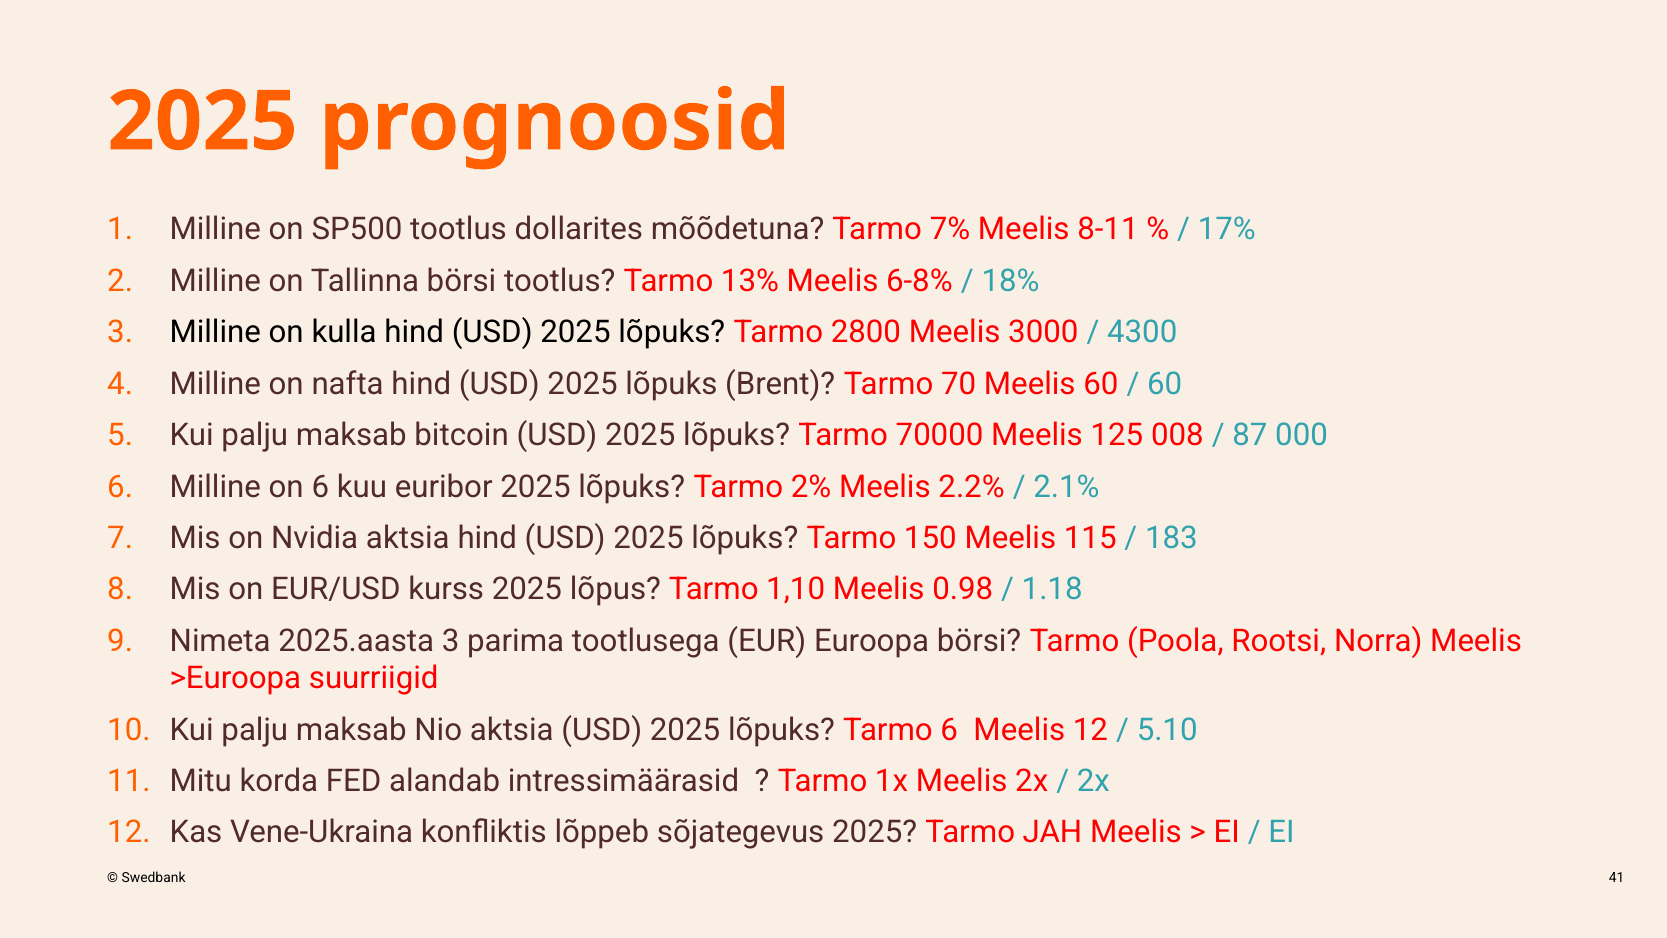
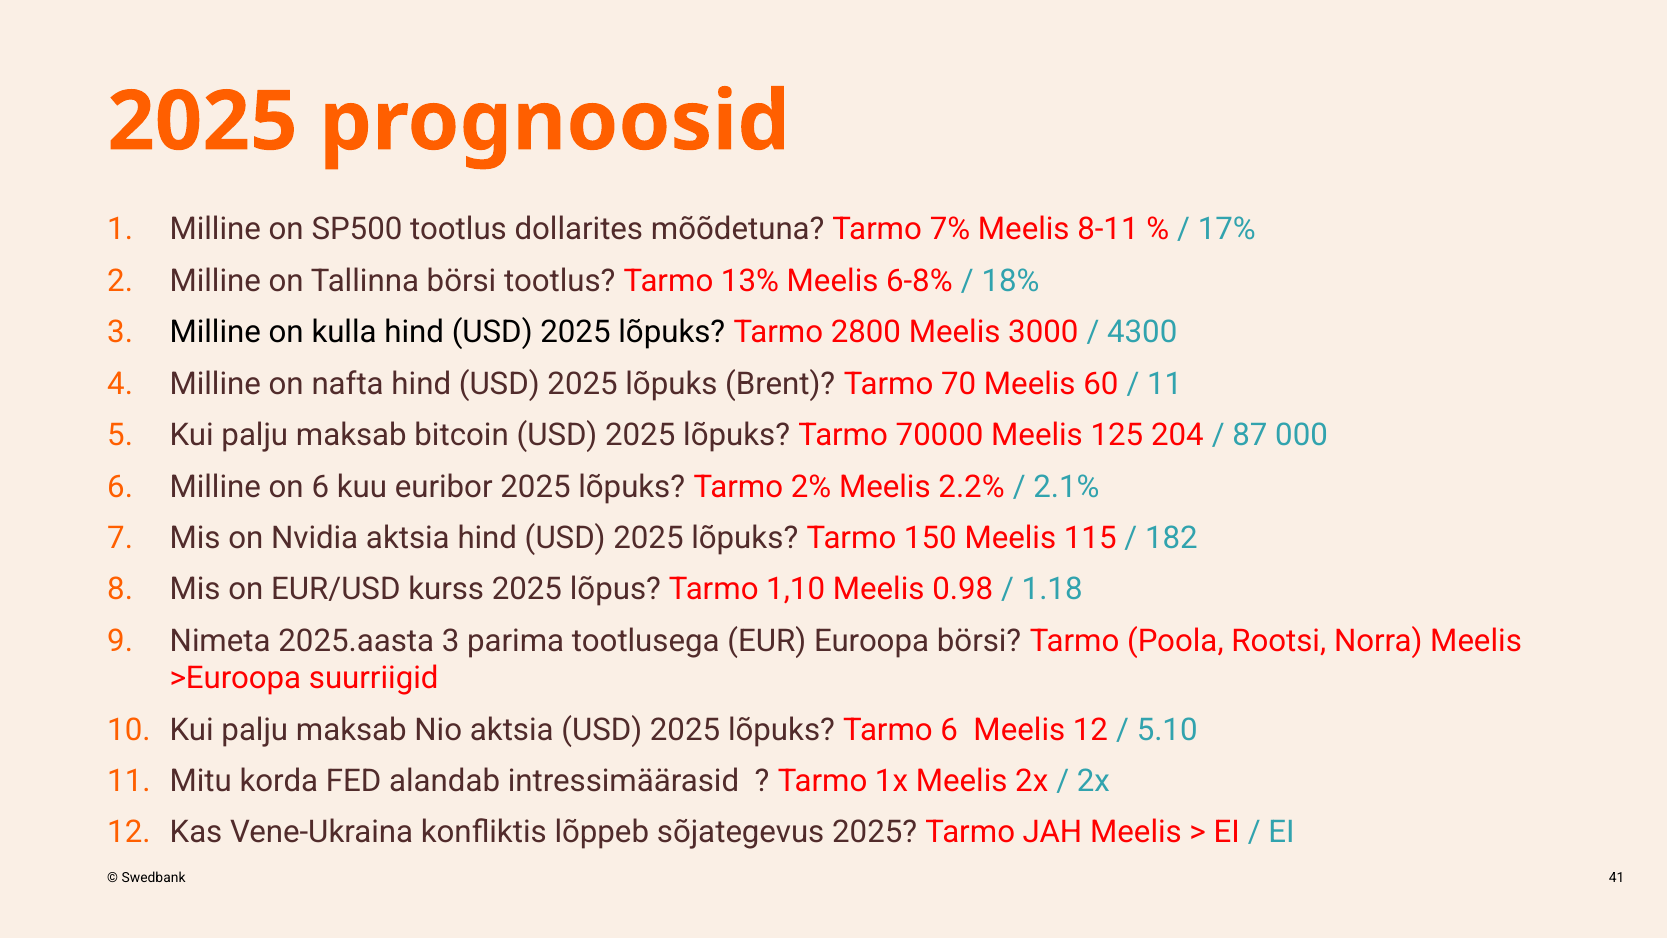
60: 60 -> 11 (1165, 384)
008: 008 -> 204 (1177, 435)
183: 183 -> 182 (1171, 538)
